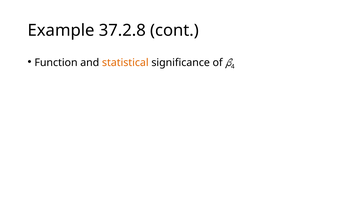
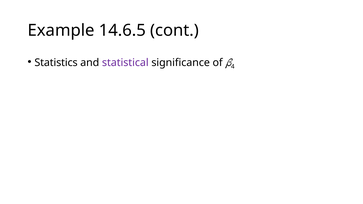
37.2.8: 37.2.8 -> 14.6.5 (122, 30)
Function: Function -> Statistics (56, 63)
statistical colour: orange -> purple (125, 63)
